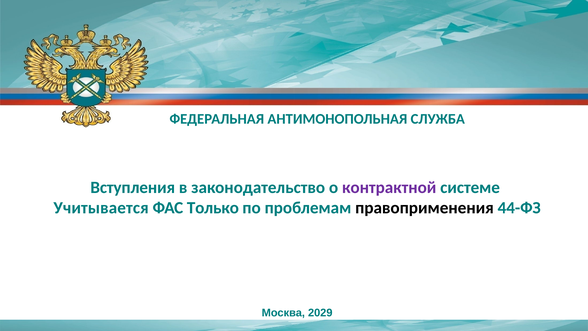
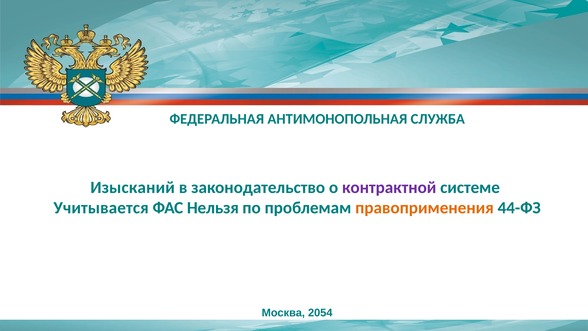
Вступления: Вступления -> Изысканий (133, 187)
Только: Только -> Нельзя (213, 208)
правоприменения colour: black -> orange (424, 208)
2029: 2029 -> 2054 (320, 312)
